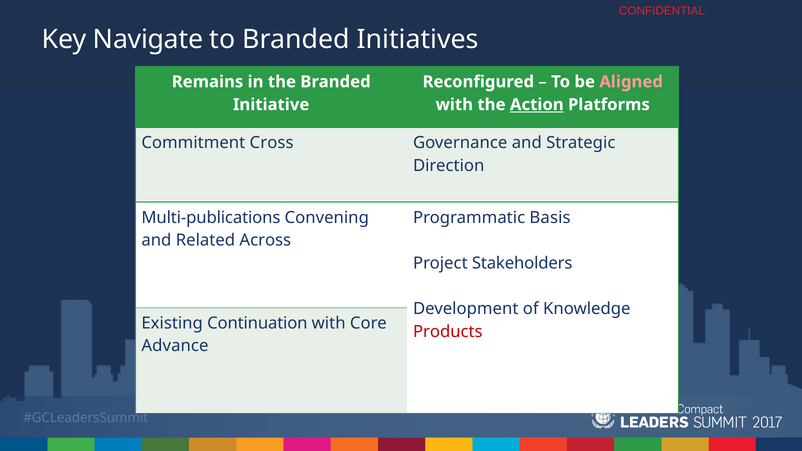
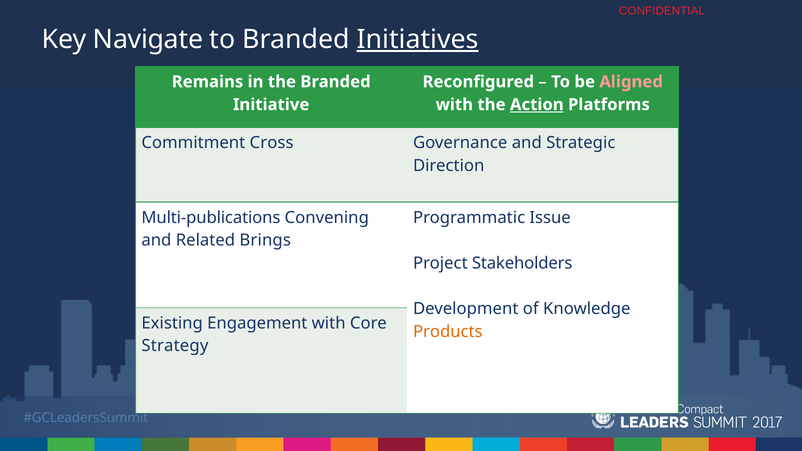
Initiatives underline: none -> present (418, 40)
Basis: Basis -> Issue (550, 218)
Across: Across -> Brings (265, 240)
Continuation: Continuation -> Engagement (257, 323)
Products colour: red -> orange (448, 332)
Advance: Advance -> Strategy (175, 346)
